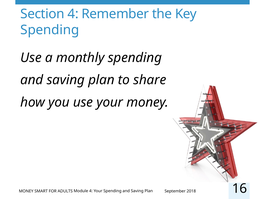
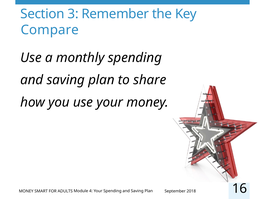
Section 4: 4 -> 3 (73, 14)
Spending: Spending -> Compare (50, 30)
